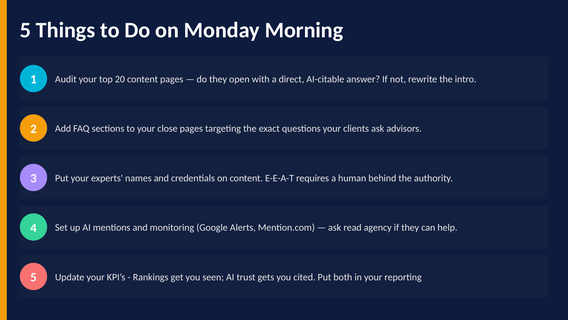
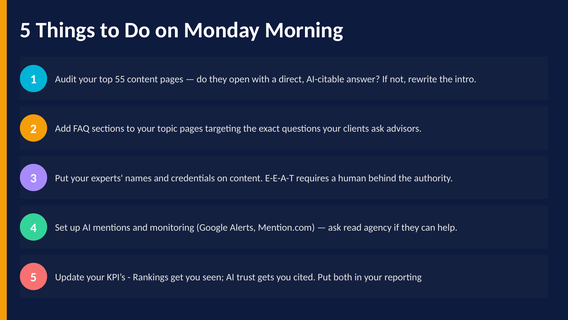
20: 20 -> 55 (120, 79)
close: close -> topic (167, 129)
